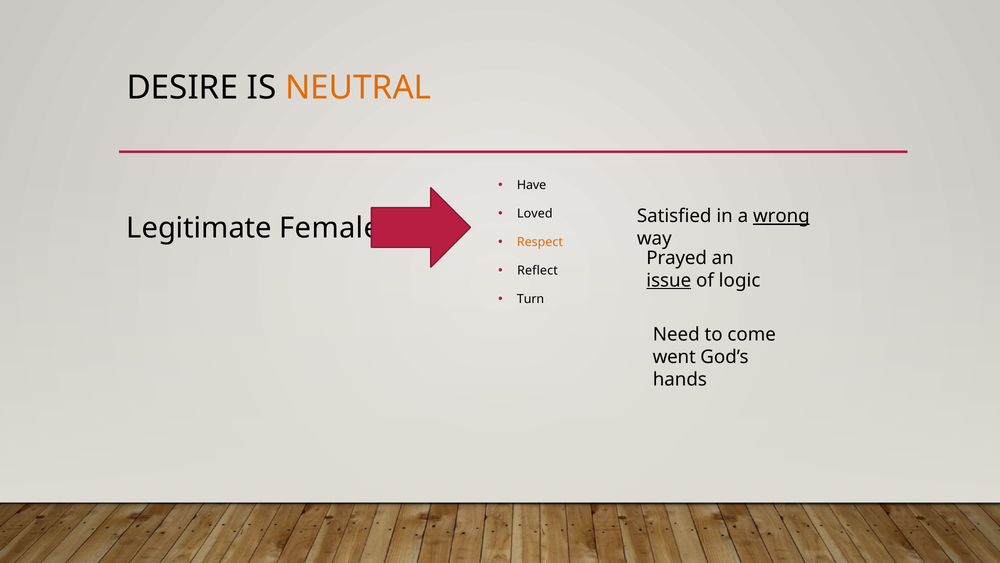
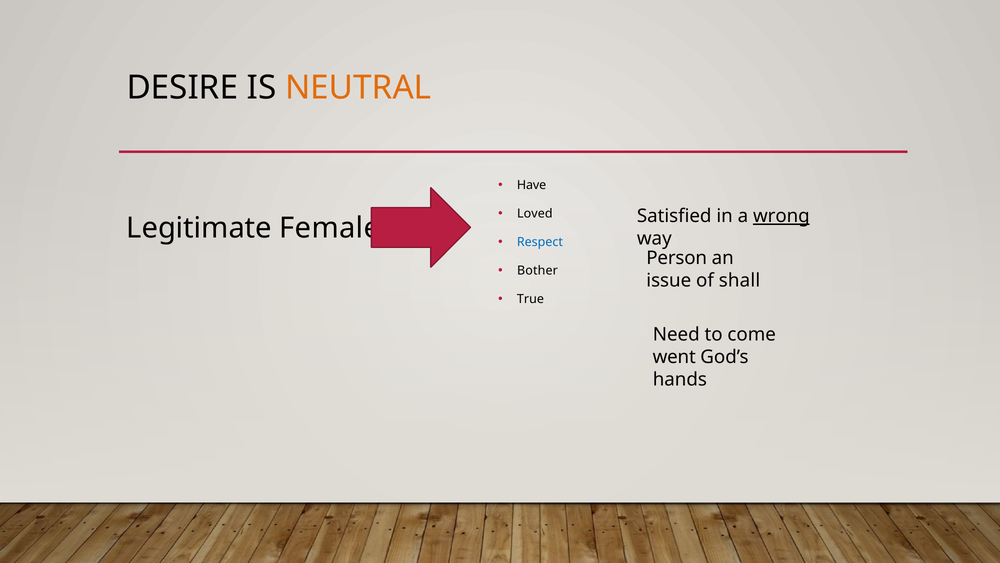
Respect colour: orange -> blue (540, 242)
Prayed: Prayed -> Person (677, 258)
Reflect: Reflect -> Bother (537, 270)
issue underline: present -> none (669, 280)
logic: logic -> shall (740, 280)
Turn: Turn -> True (530, 299)
